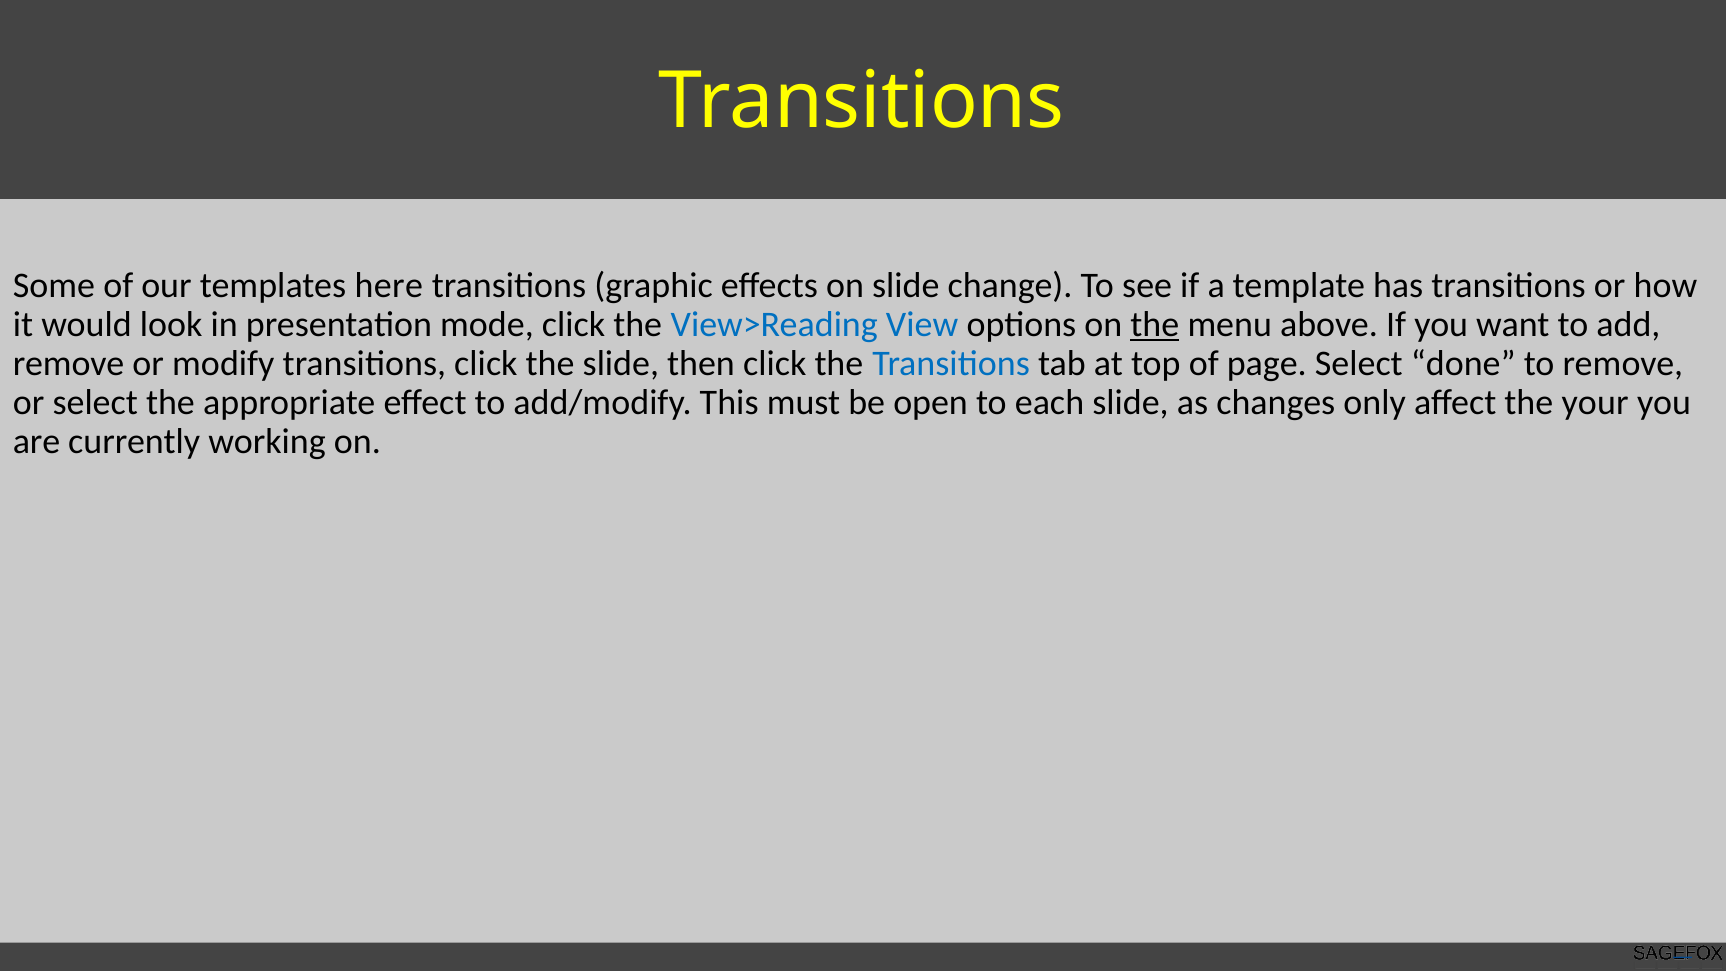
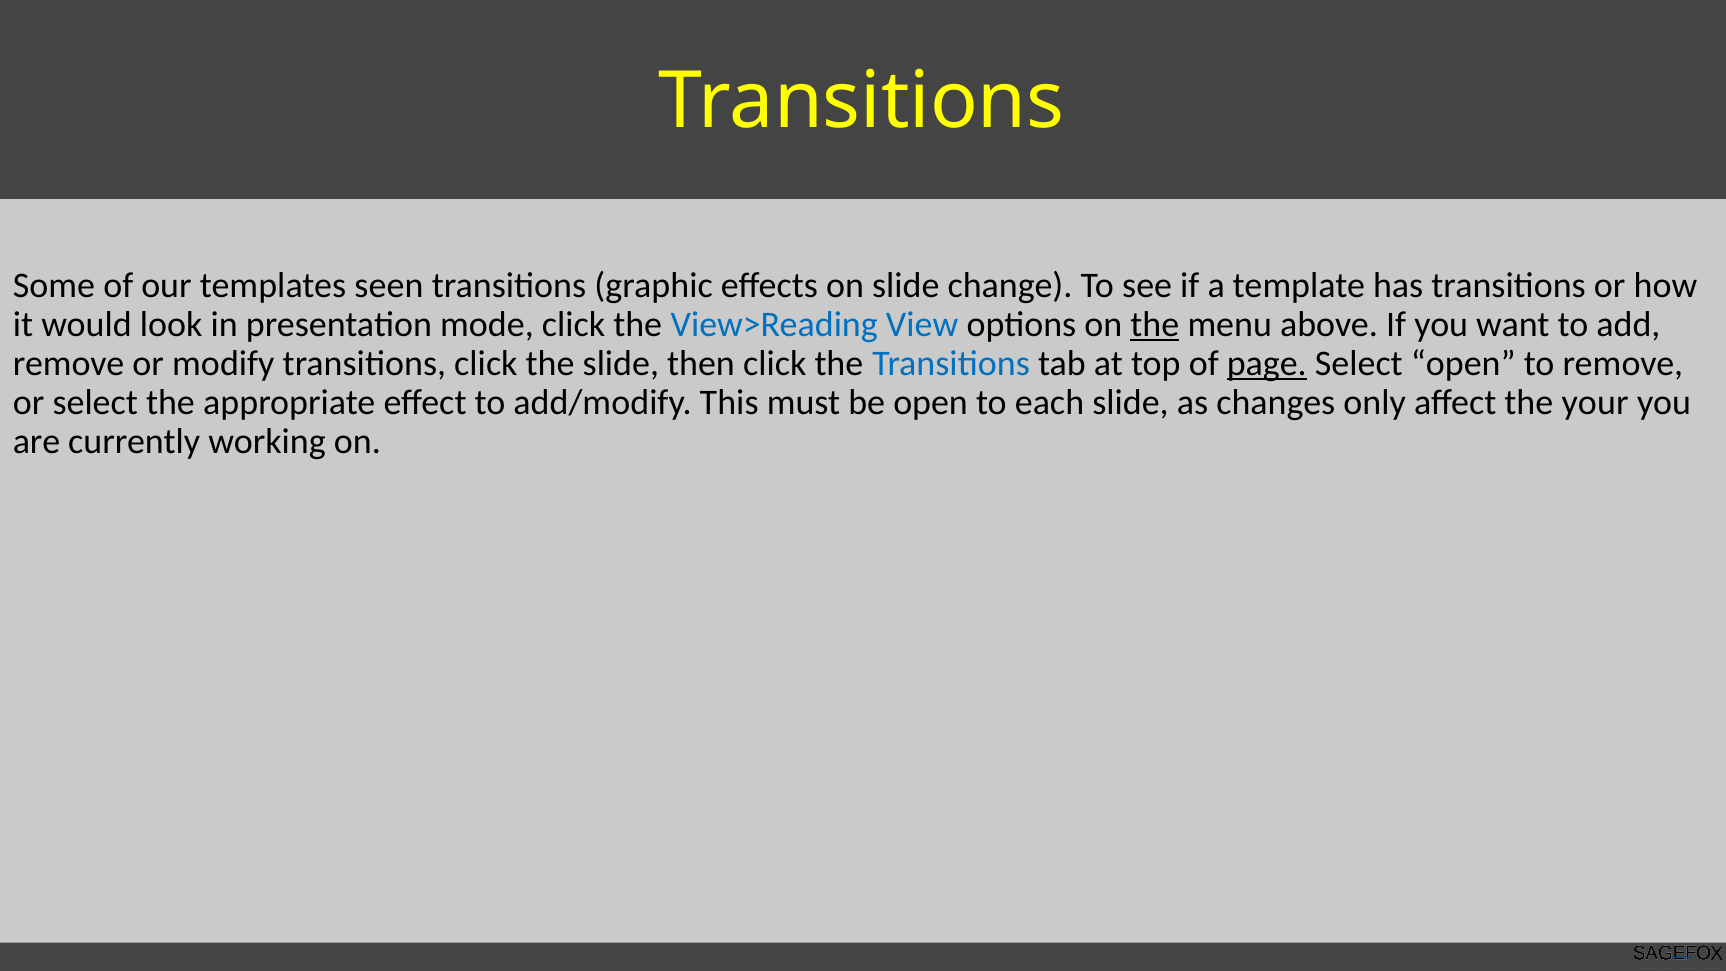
here: here -> seen (389, 286)
page underline: none -> present (1267, 364)
Select done: done -> open (1463, 364)
